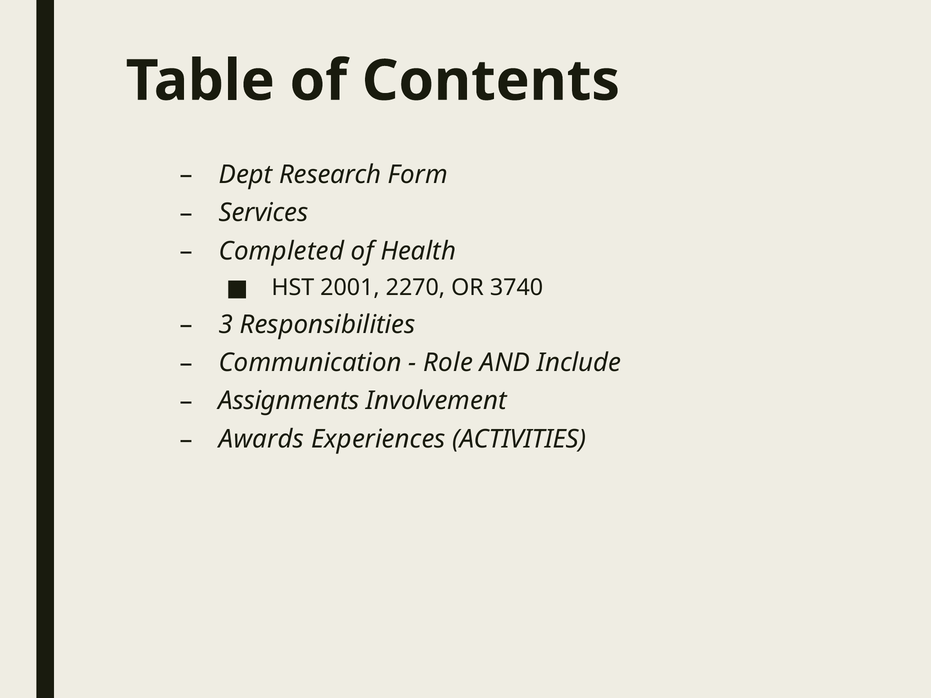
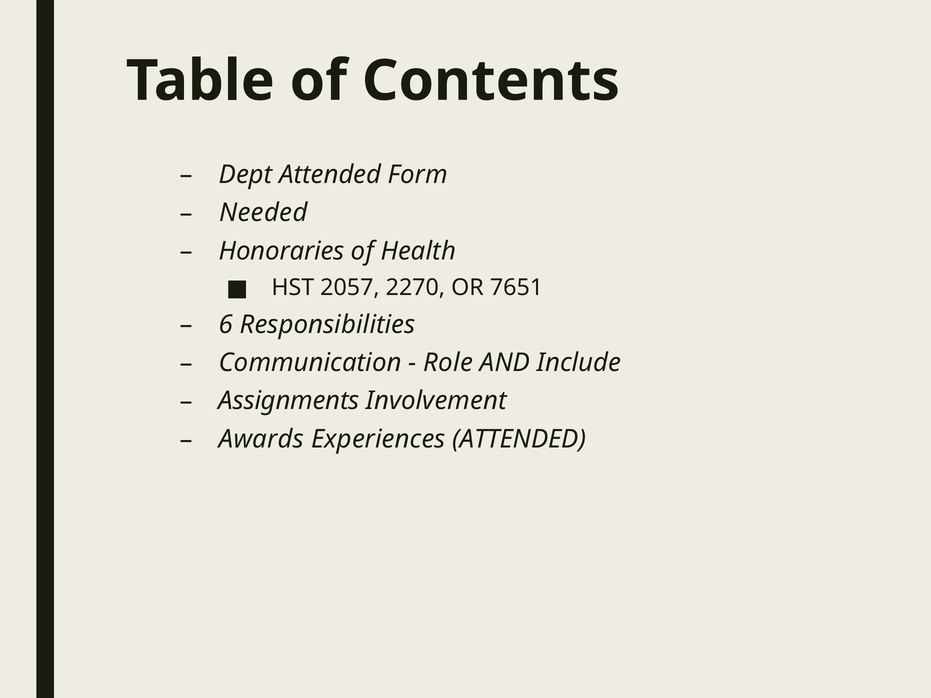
Dept Research: Research -> Attended (330, 175)
Services: Services -> Needed (263, 213)
Completed: Completed -> Honoraries (282, 251)
2001: 2001 -> 2057 (350, 288)
3740: 3740 -> 7651 (517, 288)
3: 3 -> 6 (226, 325)
Experiences ACTIVITIES: ACTIVITIES -> ATTENDED (519, 439)
